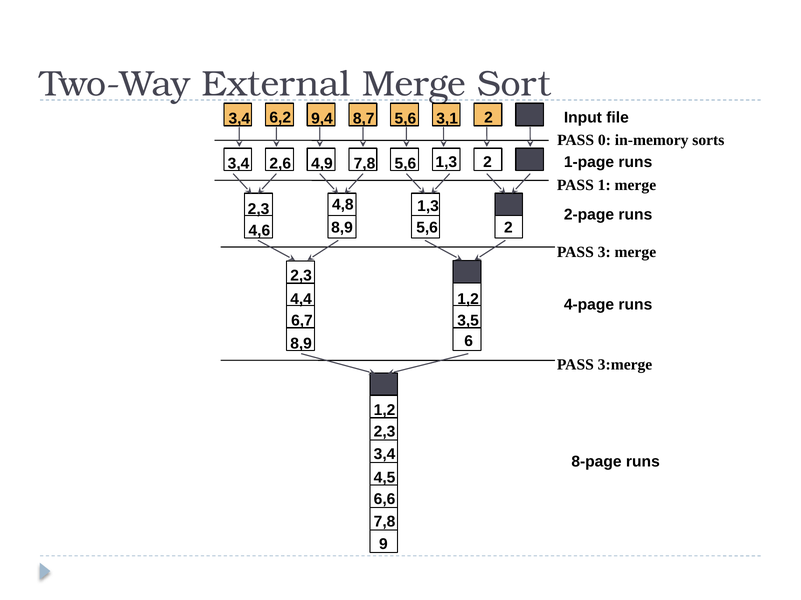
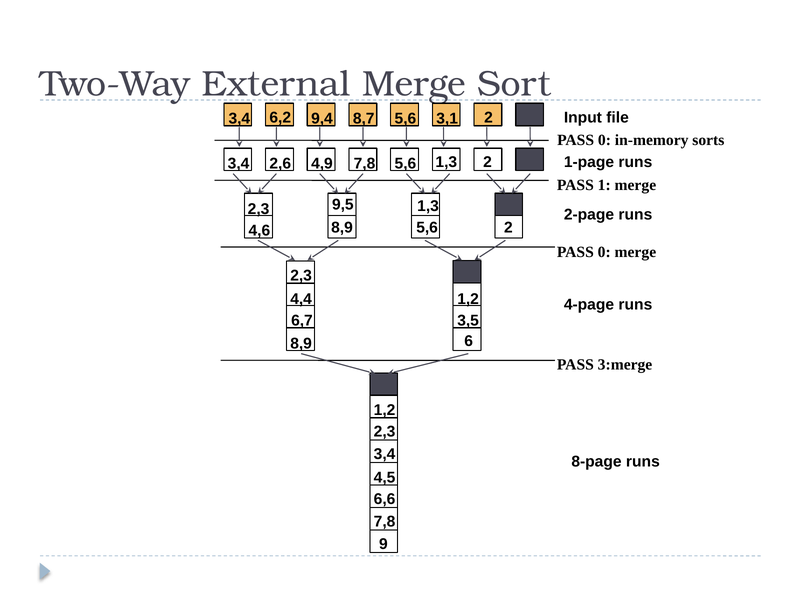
4,8: 4,8 -> 9,5 (343, 205)
3: 3 -> 0 (604, 253)
